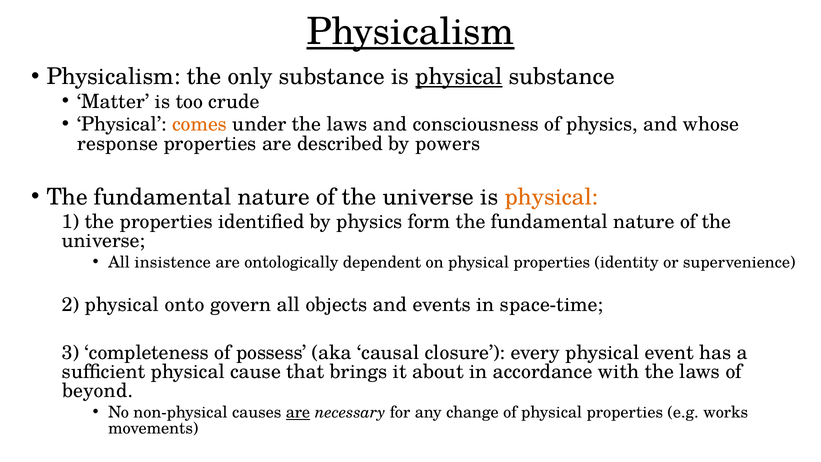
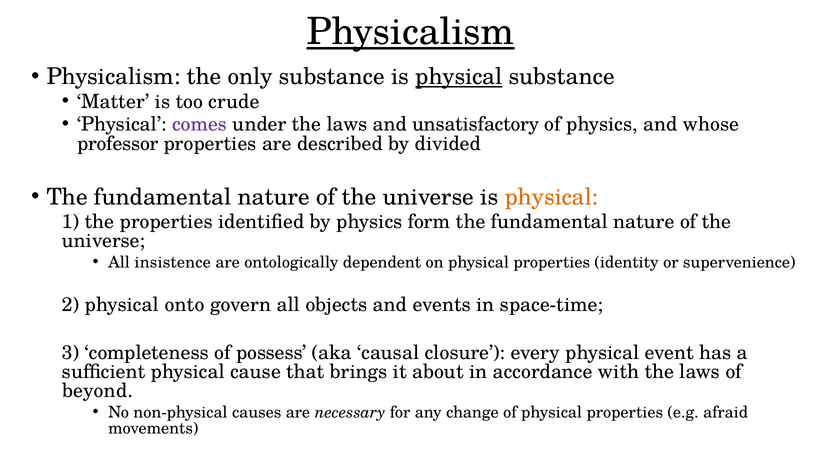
comes colour: orange -> purple (200, 124)
consciousness: consciousness -> unsatisfactory (476, 124)
response: response -> professor (118, 144)
powers: powers -> divided (448, 144)
are underline: present -> none (298, 412)
works: works -> afraid (726, 412)
